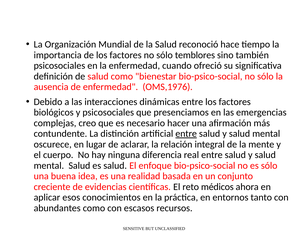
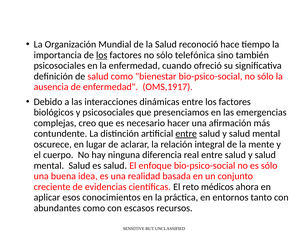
los underline: none -> present (102, 55)
temblores: temblores -> telefónica (195, 55)
OMS,1976: OMS,1976 -> OMS,1917 (168, 87)
